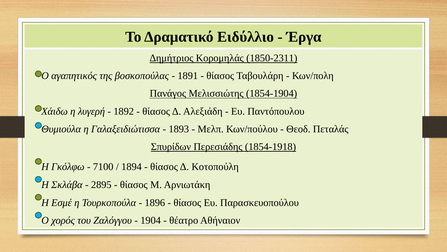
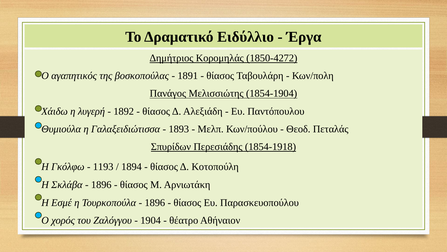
1850-2311: 1850-2311 -> 1850-4272 (272, 58)
7100: 7100 -> 1193 (103, 166)
2895: 2895 -> 1896 (101, 184)
